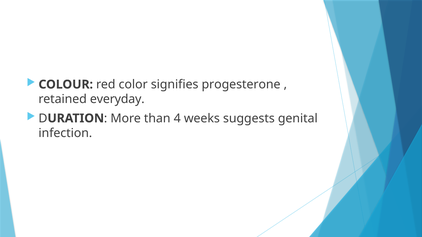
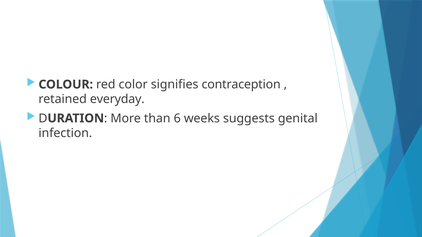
progesterone: progesterone -> contraception (241, 85)
4: 4 -> 6 (177, 118)
